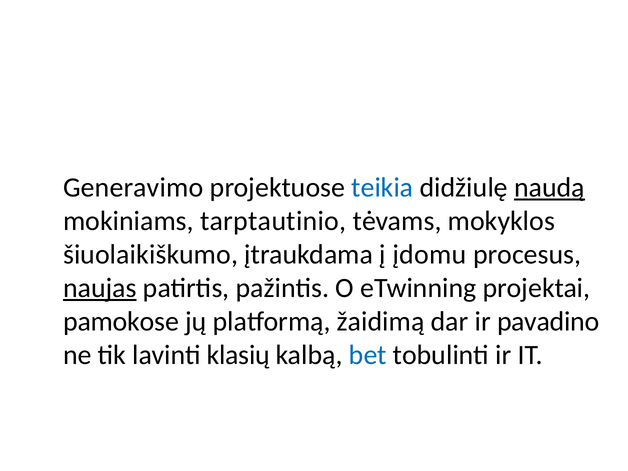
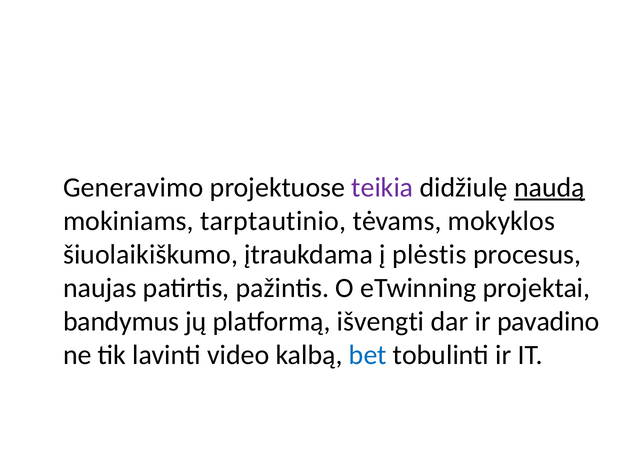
teikia colour: blue -> purple (382, 188)
įdomu: įdomu -> plėstis (429, 255)
naujas underline: present -> none (100, 288)
pamokose: pamokose -> bandymus (121, 322)
žaidimą: žaidimą -> išvengti (381, 322)
klasių: klasių -> video (238, 355)
